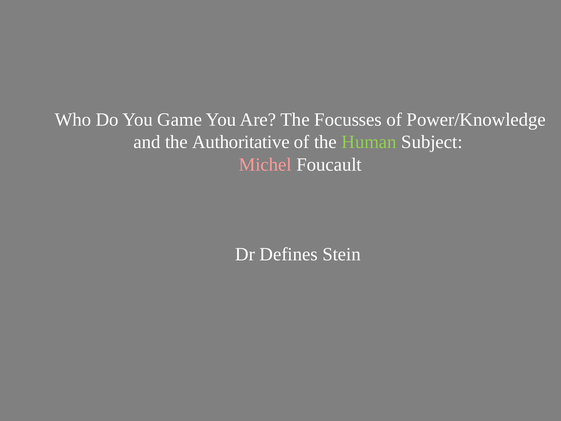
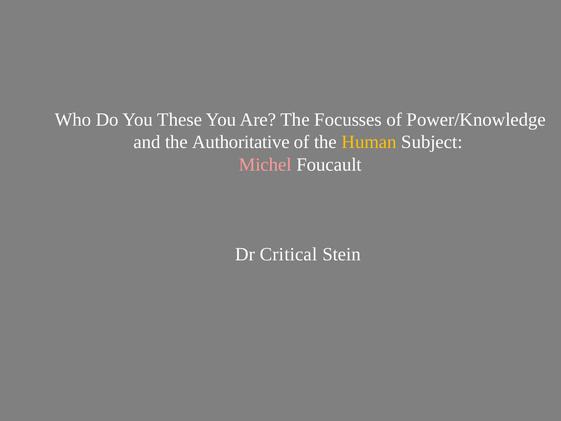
Game: Game -> These (180, 120)
Human colour: light green -> yellow (369, 142)
Defines: Defines -> Critical (289, 254)
